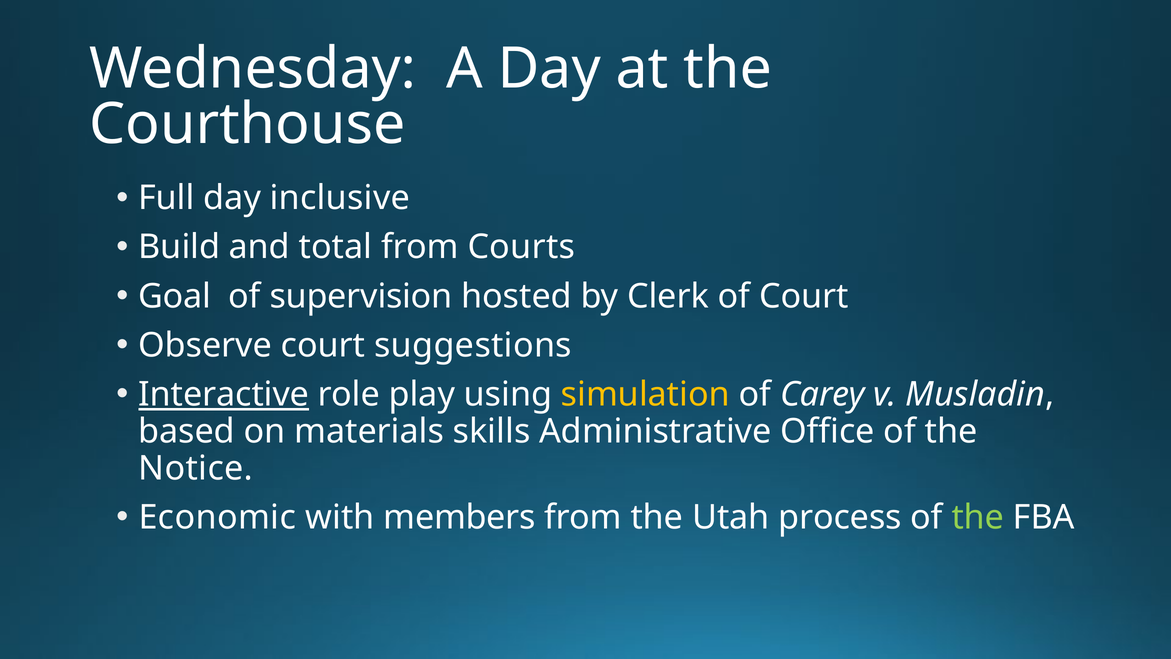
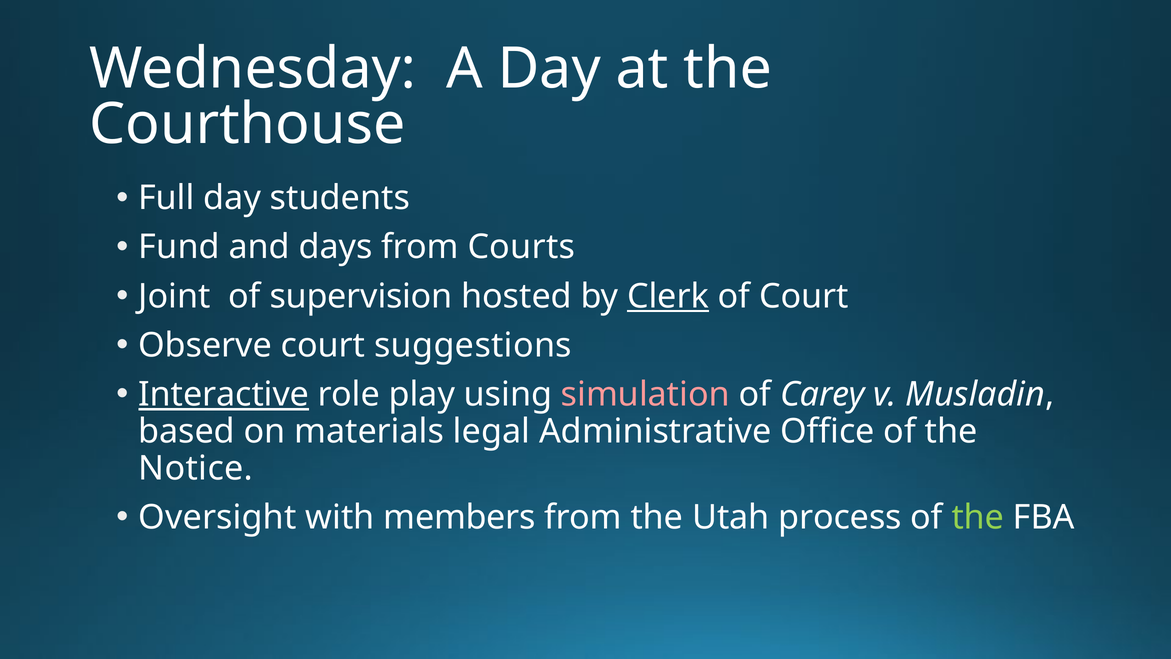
inclusive: inclusive -> students (340, 198)
Build: Build -> Fund (179, 247)
total: total -> days (336, 247)
Goal: Goal -> Joint (174, 296)
Clerk underline: none -> present (668, 296)
simulation colour: yellow -> pink (645, 394)
skills: skills -> legal (492, 431)
Economic: Economic -> Oversight (217, 517)
